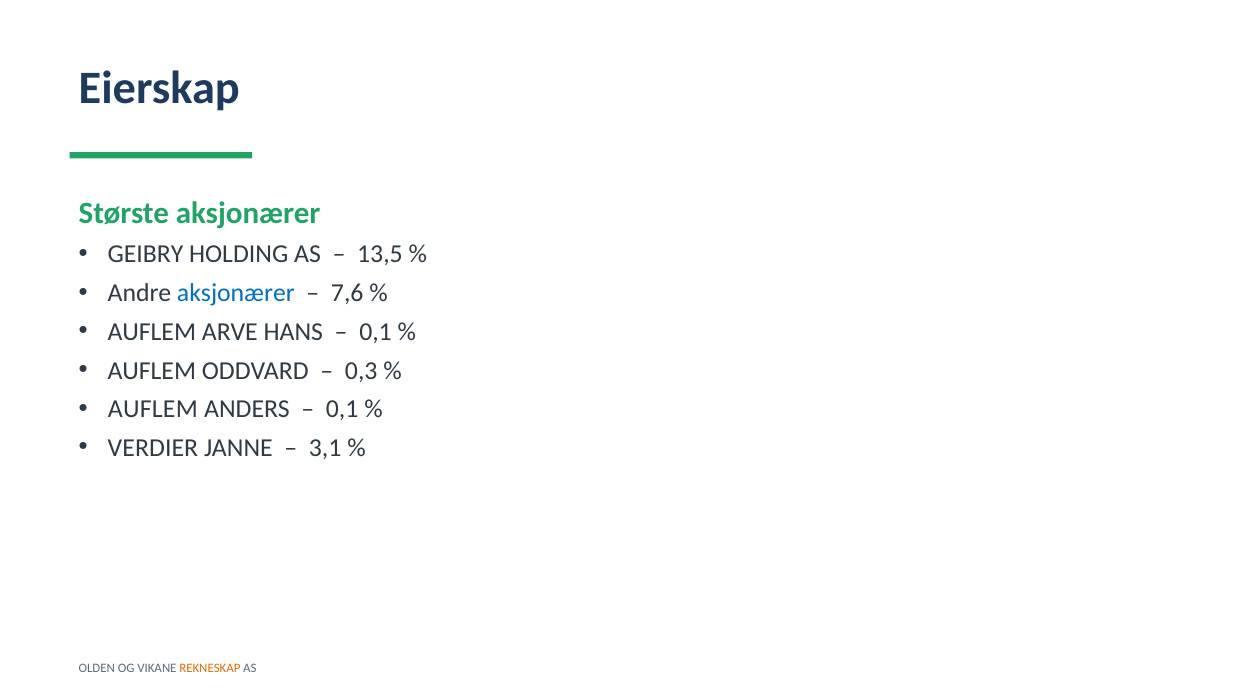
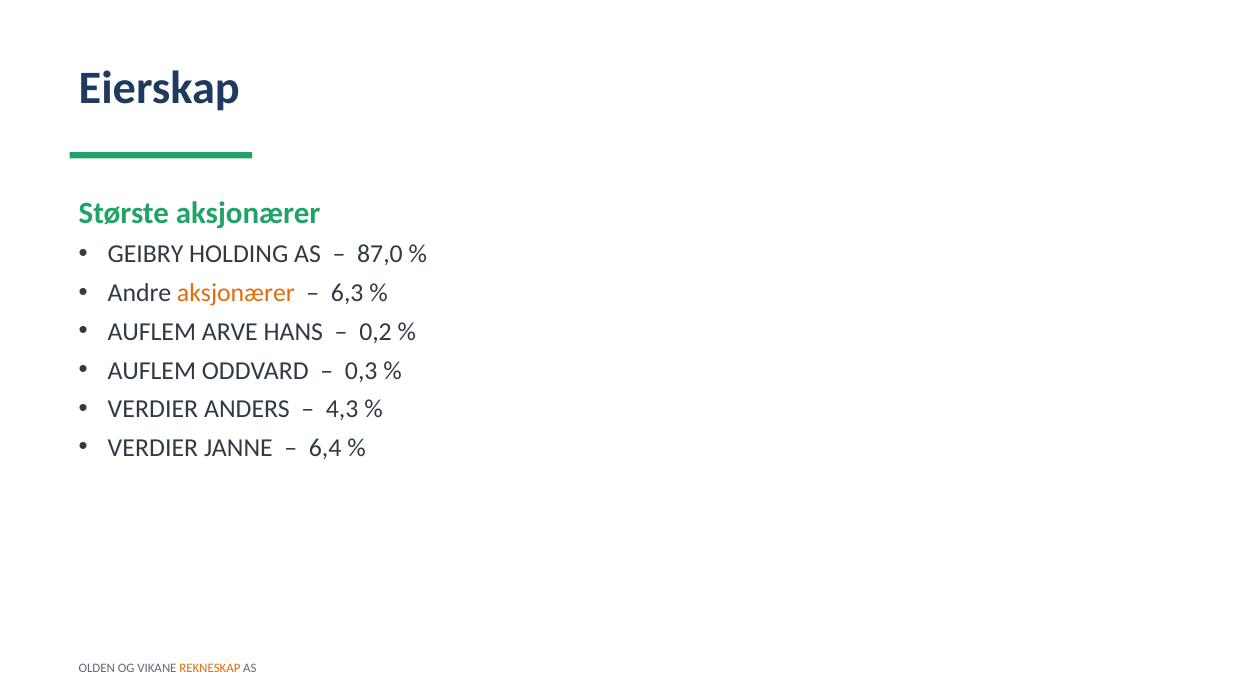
13,5: 13,5 -> 87,0 (380, 254)
aksjonærer colour: blue -> orange (236, 293)
7,6: 7,6 -> 6,3 (347, 293)
0,1: 0,1 -> 0,2 (376, 332)
AUFLEM: AUFLEM -> VERDIER (153, 409)
0,1: 0,1 -> 4,3 (342, 409)
3,1: 3,1 -> 6,4 (325, 448)
